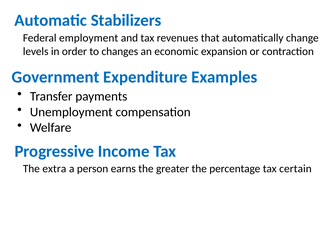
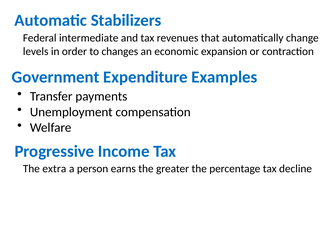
employment: employment -> intermediate (89, 38)
certain: certain -> decline (296, 169)
